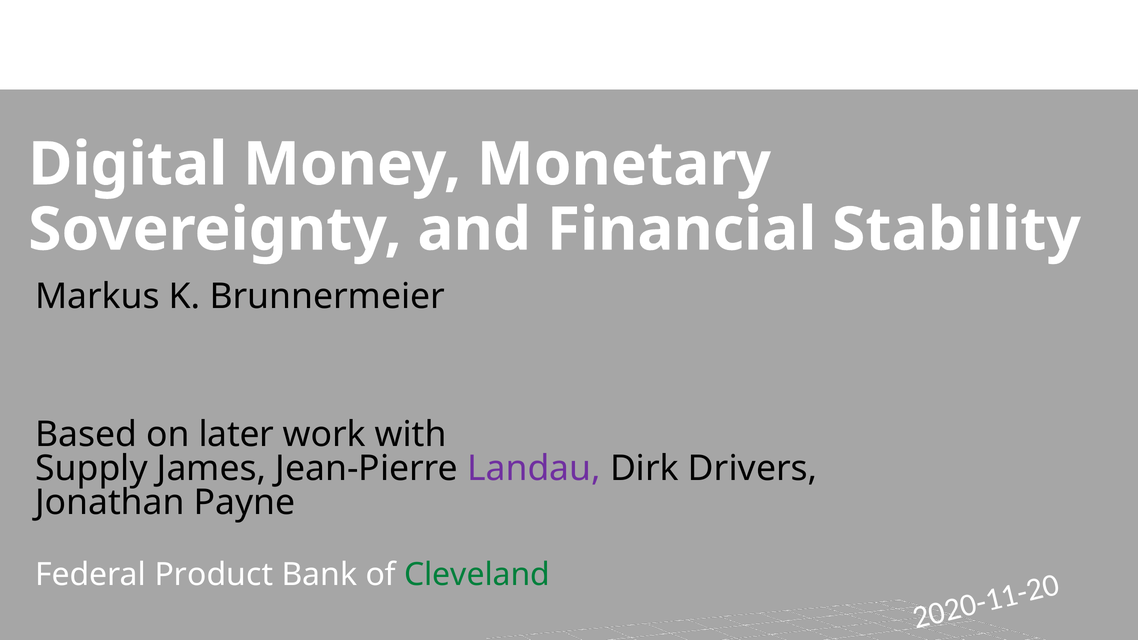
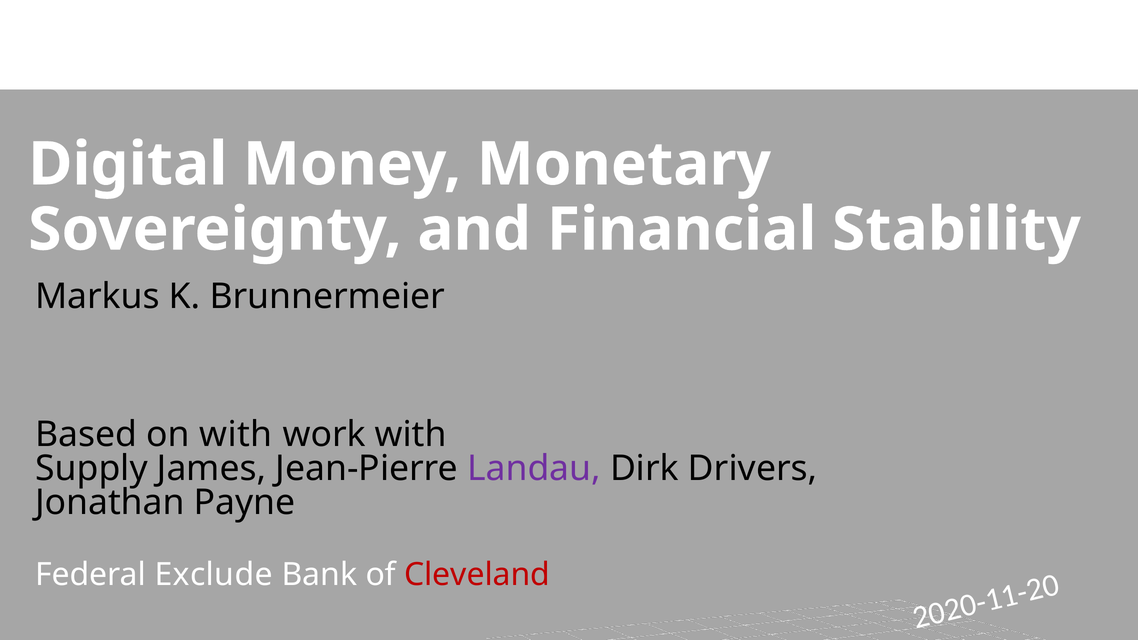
on later: later -> with (236, 435)
Product: Product -> Exclude (214, 575)
Cleveland colour: green -> red (477, 575)
